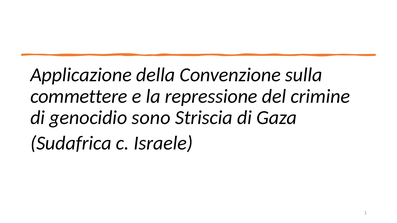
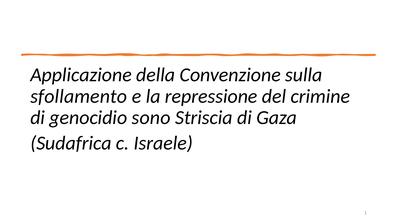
commettere: commettere -> sfollamento (79, 96)
